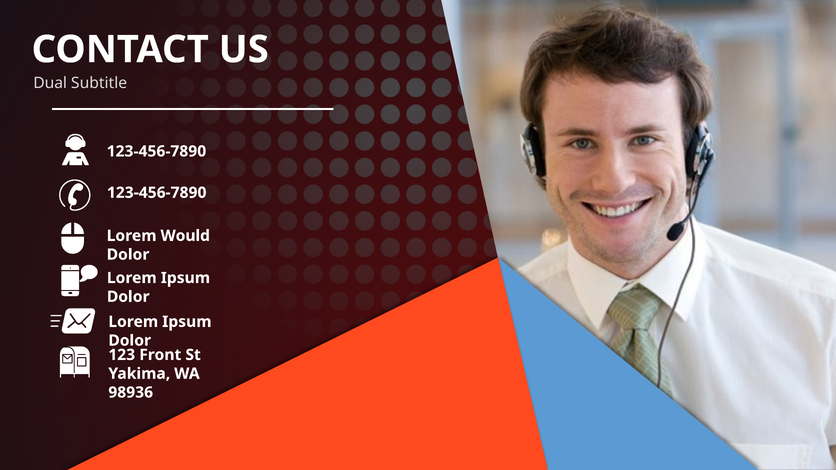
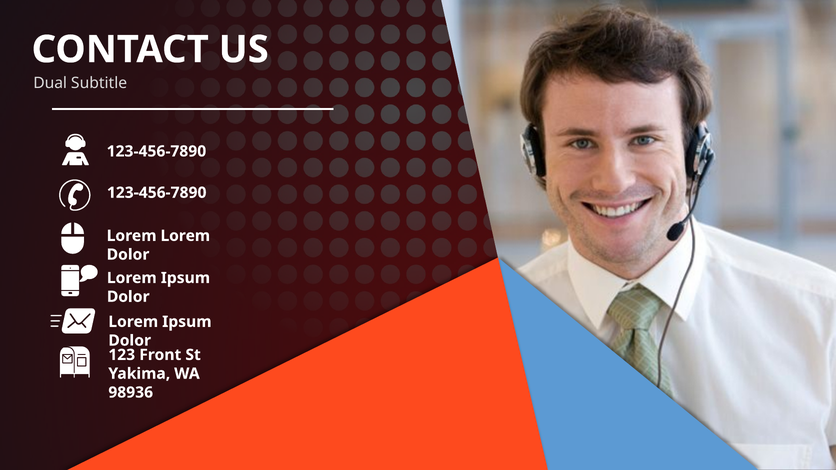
Lorem Would: Would -> Lorem (185, 236)
